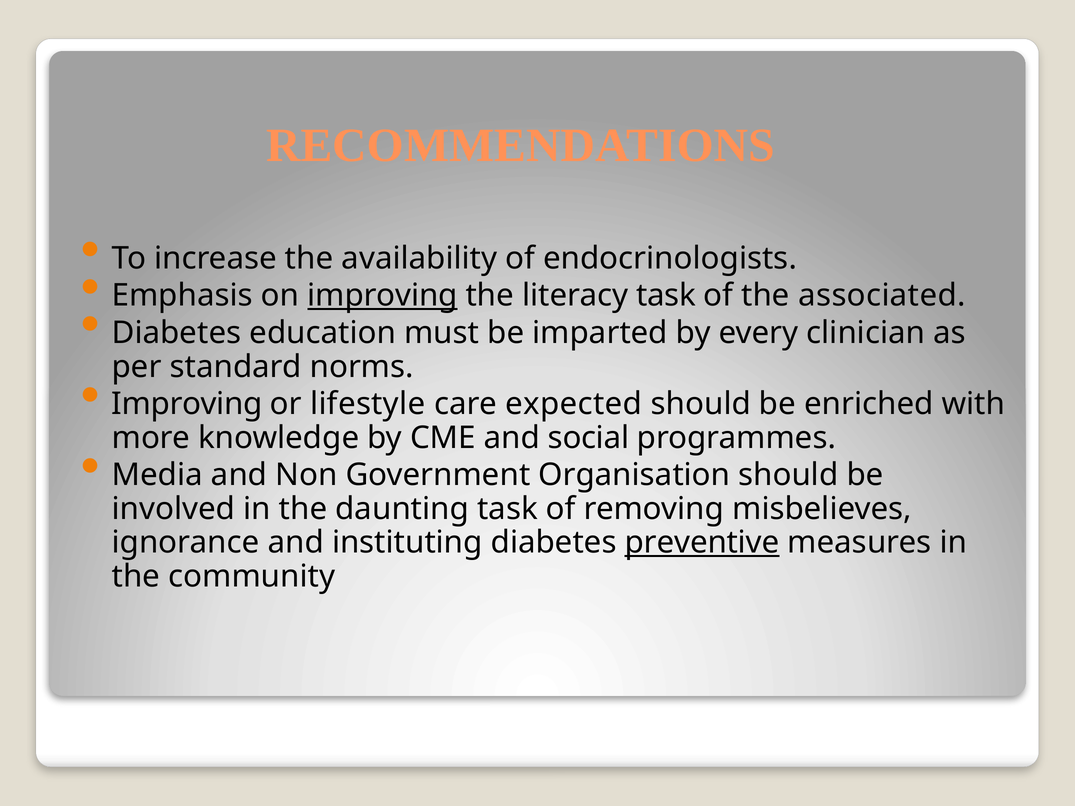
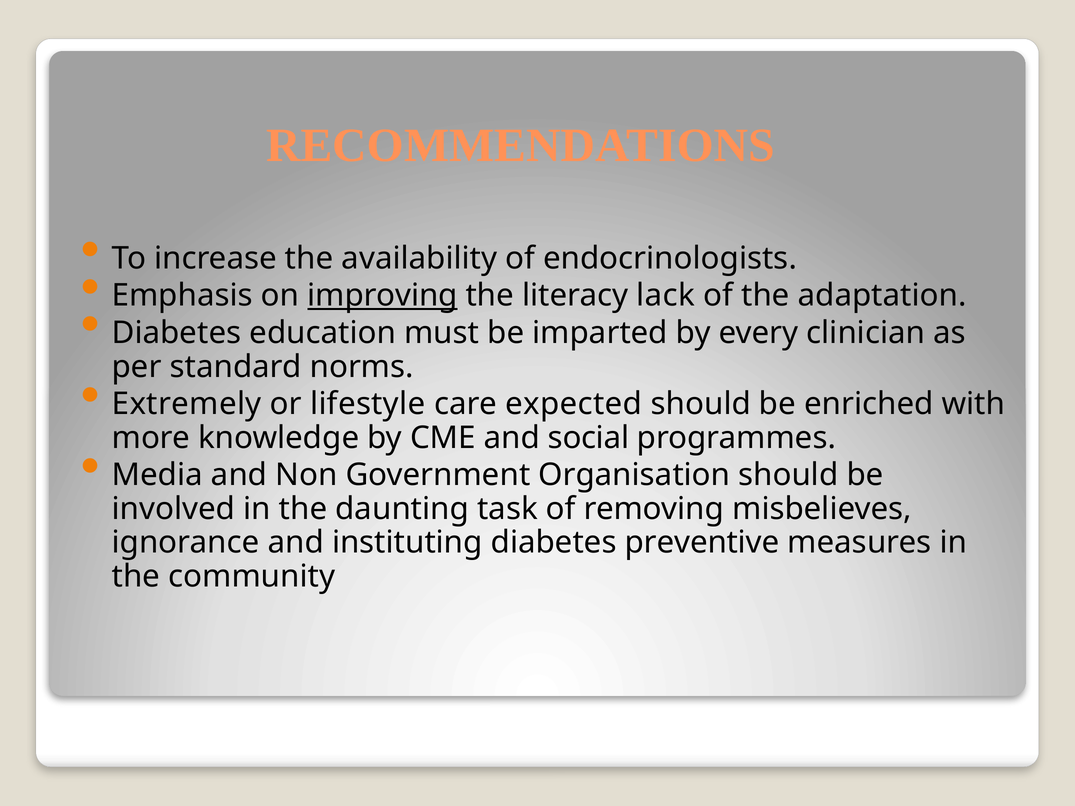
literacy task: task -> lack (666, 296)
associated: associated -> adaptation (882, 296)
Improving: Improving -> Extremely (187, 404)
preventive underline: present -> none (702, 543)
